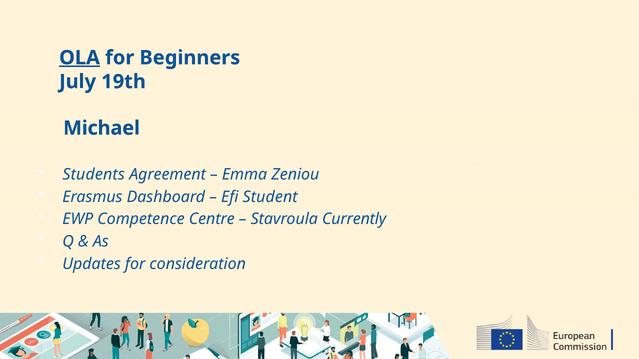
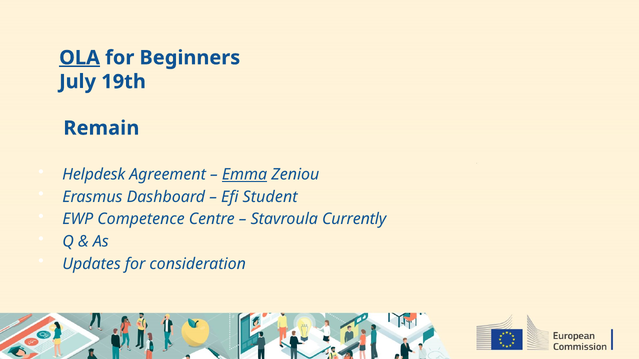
Michael: Michael -> Remain (101, 128)
Students: Students -> Helpdesk (94, 175)
Emma underline: none -> present (245, 175)
